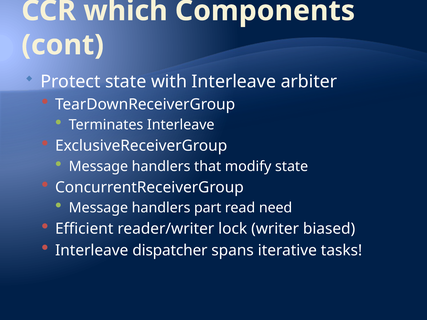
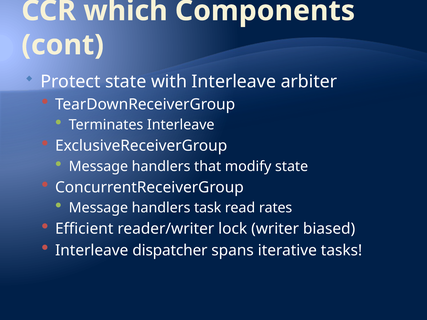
part: part -> task (208, 208)
need: need -> rates (276, 208)
